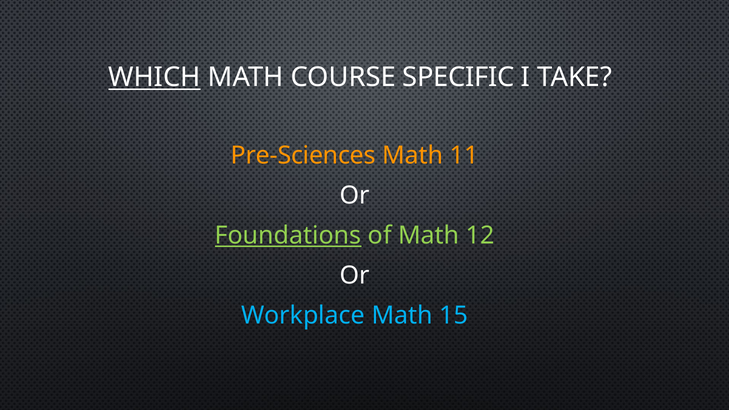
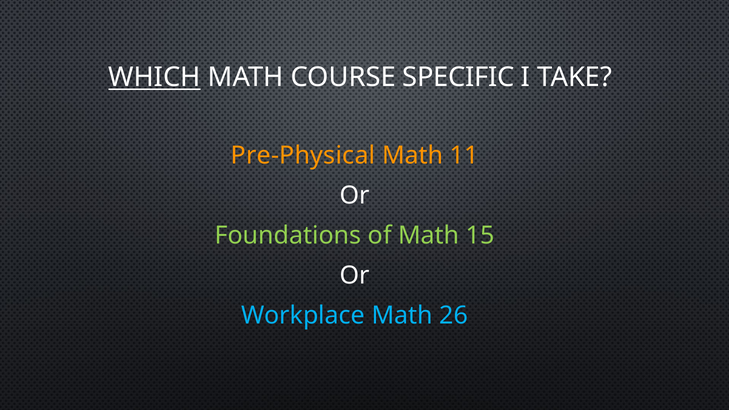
Pre-Sciences: Pre-Sciences -> Pre-Physical (303, 155)
Foundations underline: present -> none (288, 236)
12: 12 -> 15 (480, 236)
15: 15 -> 26 (454, 316)
